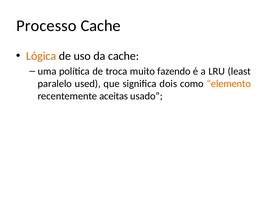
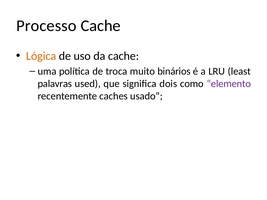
fazendo: fazendo -> binários (174, 71)
paralelo: paralelo -> palavras (55, 84)
elemento colour: orange -> purple (229, 84)
aceitas: aceitas -> caches (114, 96)
